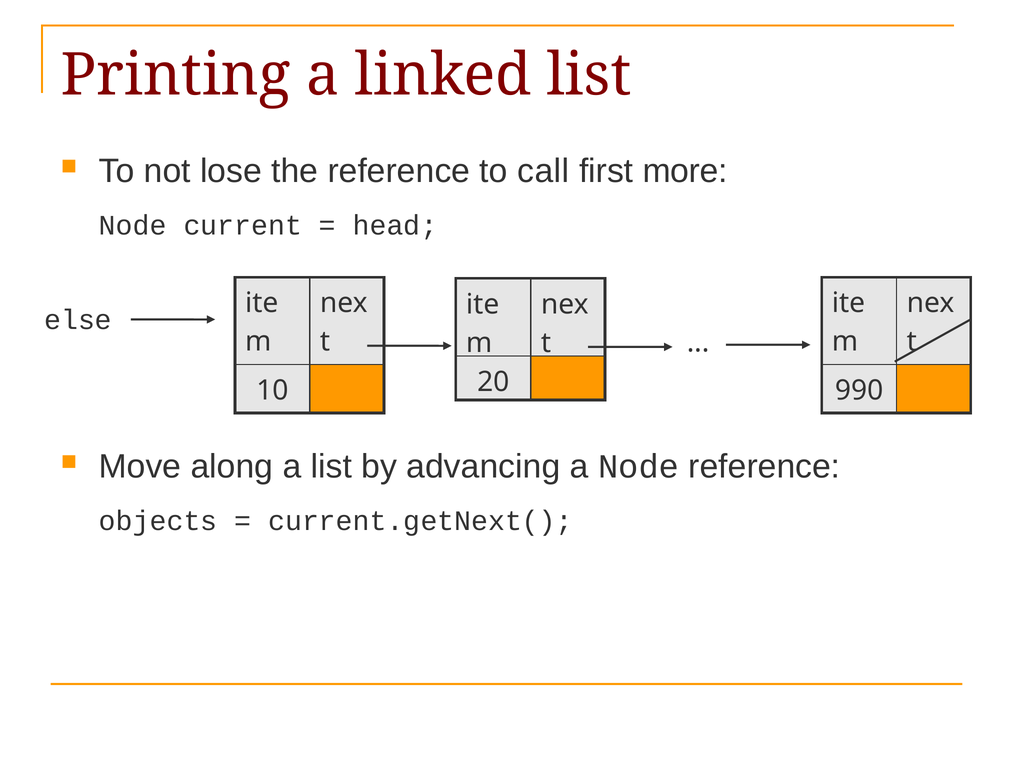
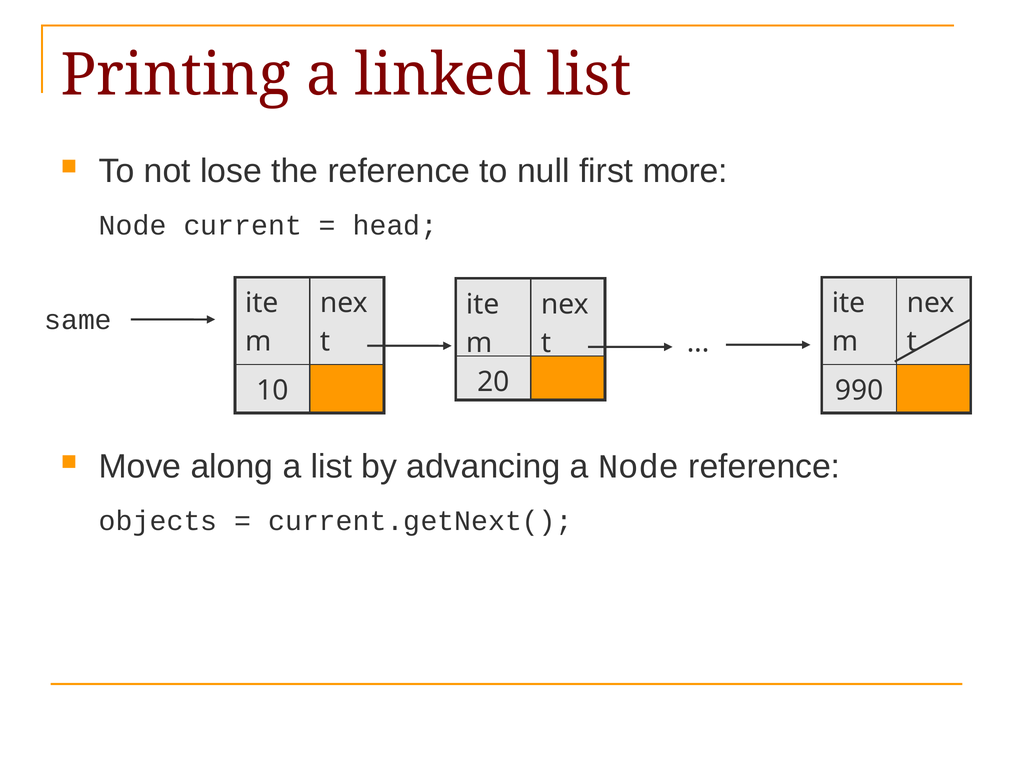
call: call -> null (543, 171)
else: else -> same (78, 320)
